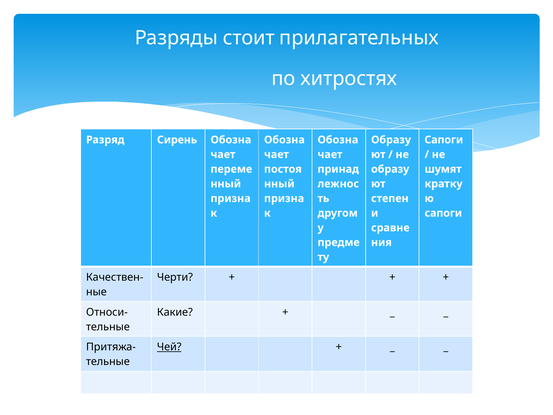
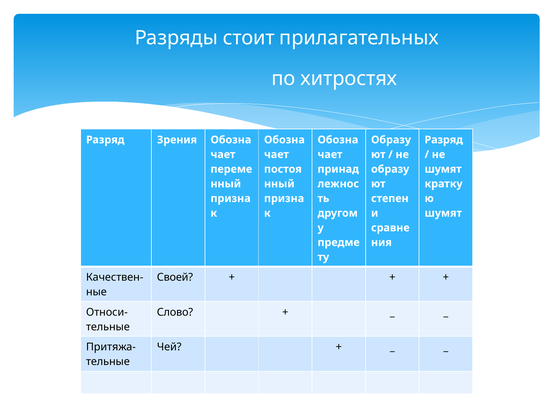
Сирень: Сирень -> Зрения (177, 140)
Сапоги: Сапоги -> Разряд (444, 140)
сапоги: сапоги -> шумят (443, 213)
Черти: Черти -> Своей (175, 277)
Какие: Какие -> Слово (175, 312)
Чей underline: present -> none (169, 347)
